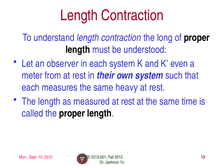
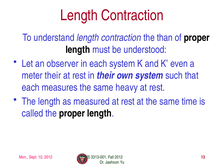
long: long -> than (165, 38)
meter from: from -> their (53, 76)
